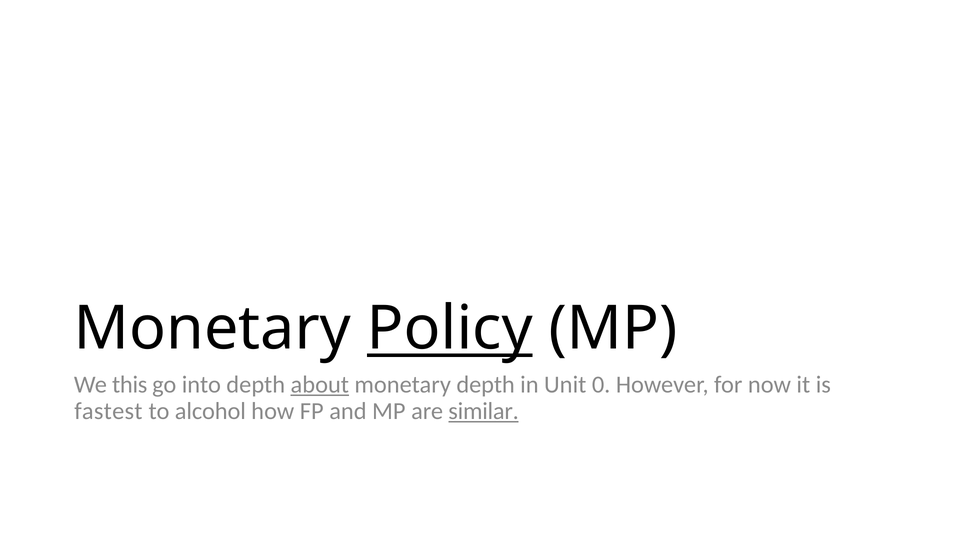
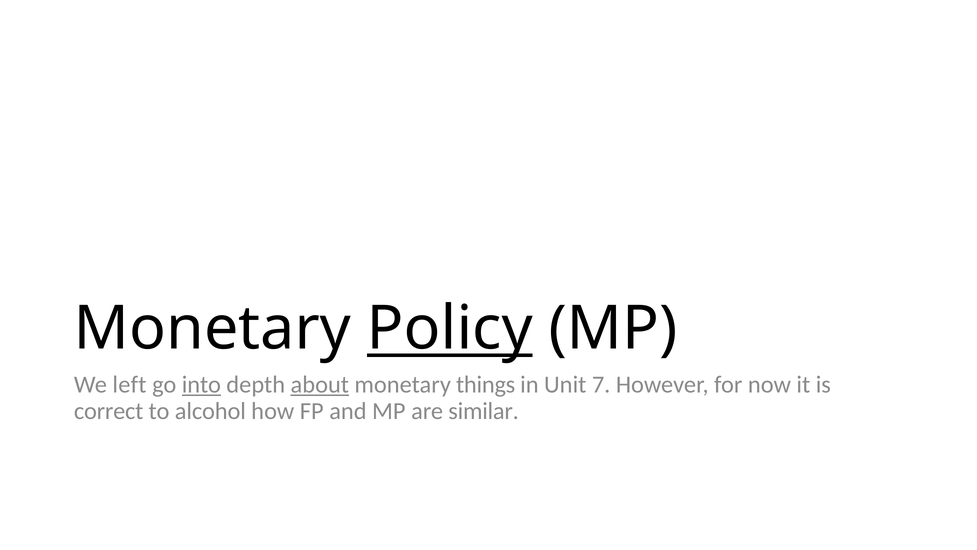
this: this -> left (129, 385)
into underline: none -> present (201, 385)
monetary depth: depth -> things (486, 385)
0: 0 -> 7 (601, 385)
fastest: fastest -> correct (109, 411)
similar underline: present -> none (484, 411)
